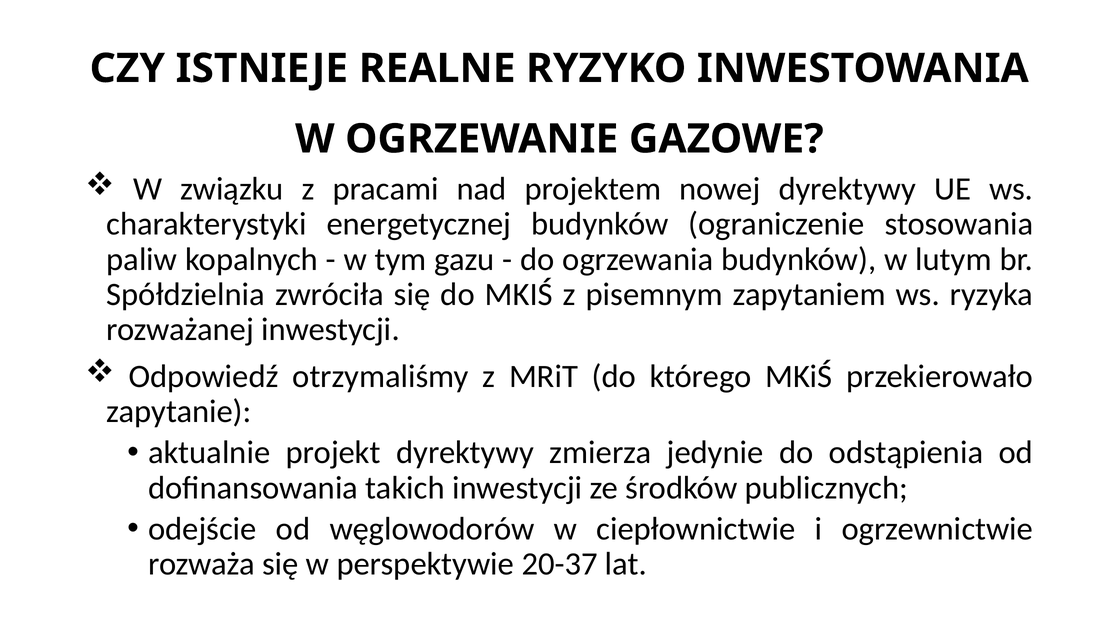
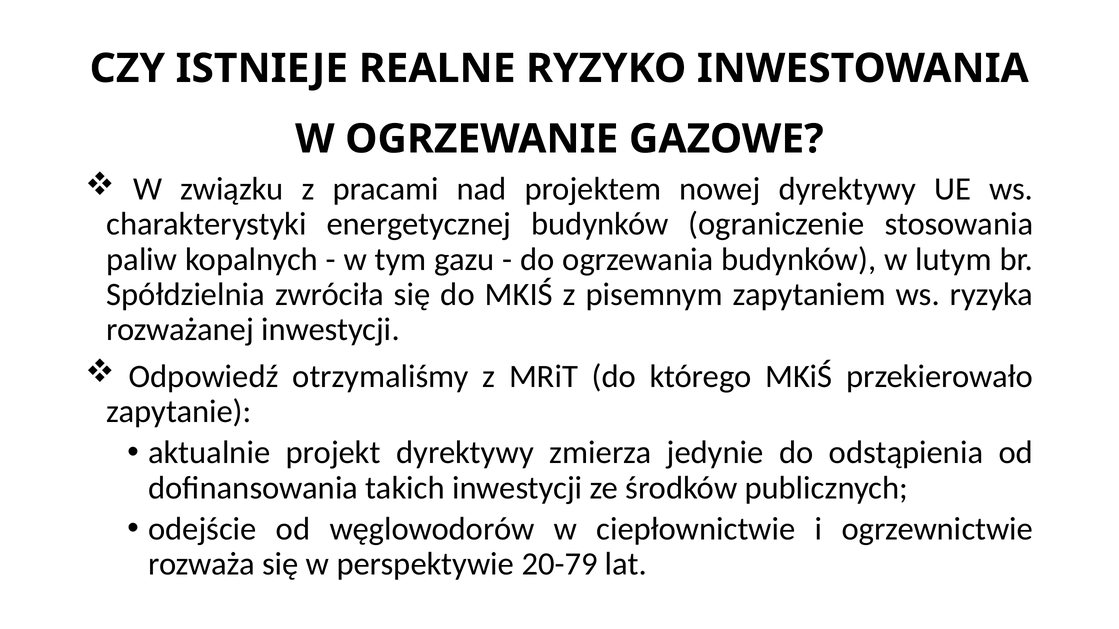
20-37: 20-37 -> 20-79 (560, 564)
